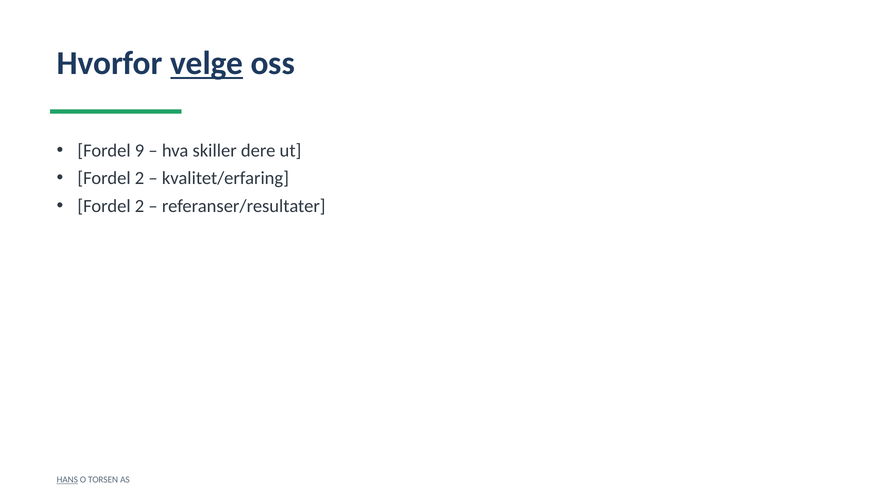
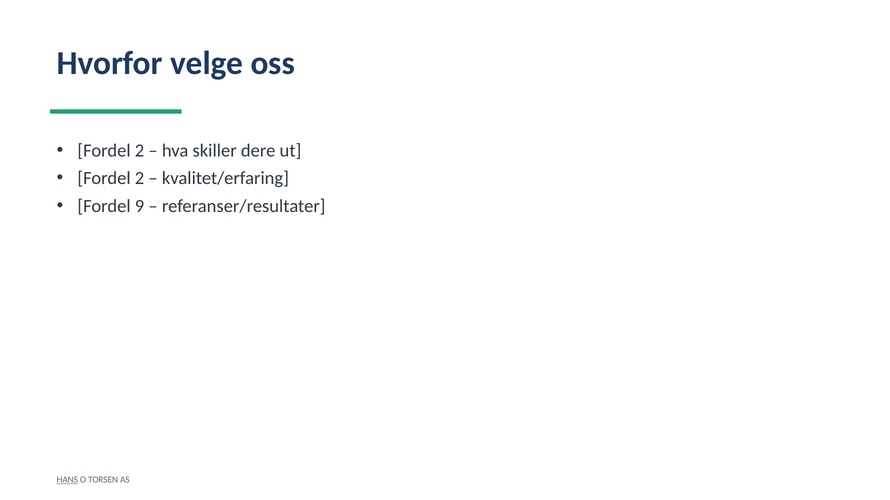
velge underline: present -> none (207, 64)
9: 9 -> 2 (140, 151)
2: 2 -> 9 (140, 206)
